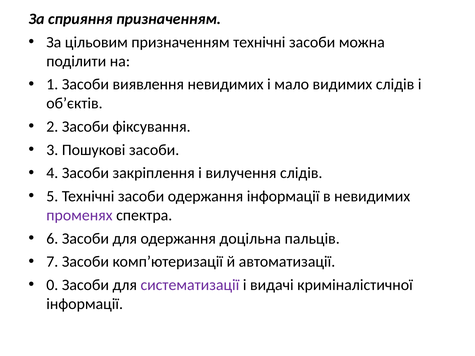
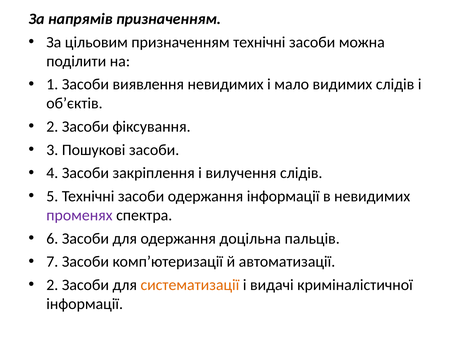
сприяння: сприяння -> напрямів (80, 19)
0: 0 -> 2 (52, 285)
систематизації colour: purple -> orange (190, 285)
